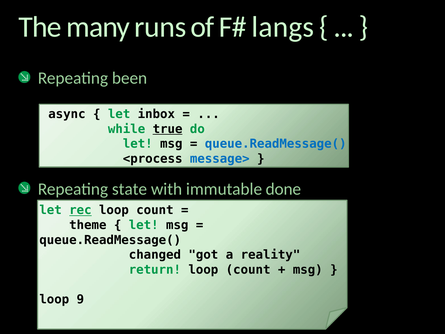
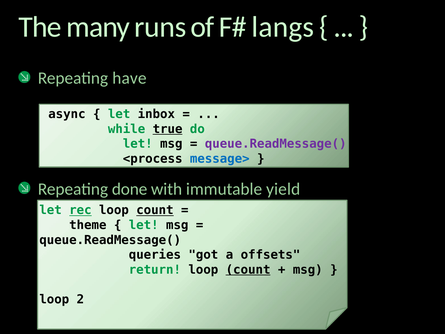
been: been -> have (129, 78)
queue.ReadMessage( colour: blue -> purple (276, 144)
state: state -> done (130, 189)
done: done -> yield (283, 189)
count underline: none -> present (155, 210)
changed: changed -> queries (155, 255)
reality: reality -> offsets (271, 255)
count underline: none -> present (248, 269)
9: 9 -> 2 (80, 299)
